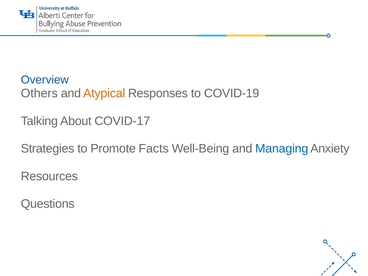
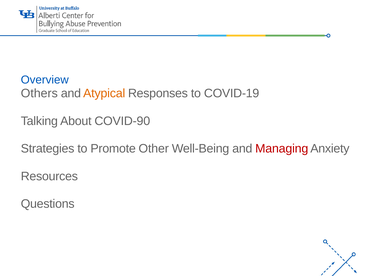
COVID-17: COVID-17 -> COVID-90 (122, 121)
Facts: Facts -> Other (154, 149)
Managing colour: blue -> red (282, 149)
